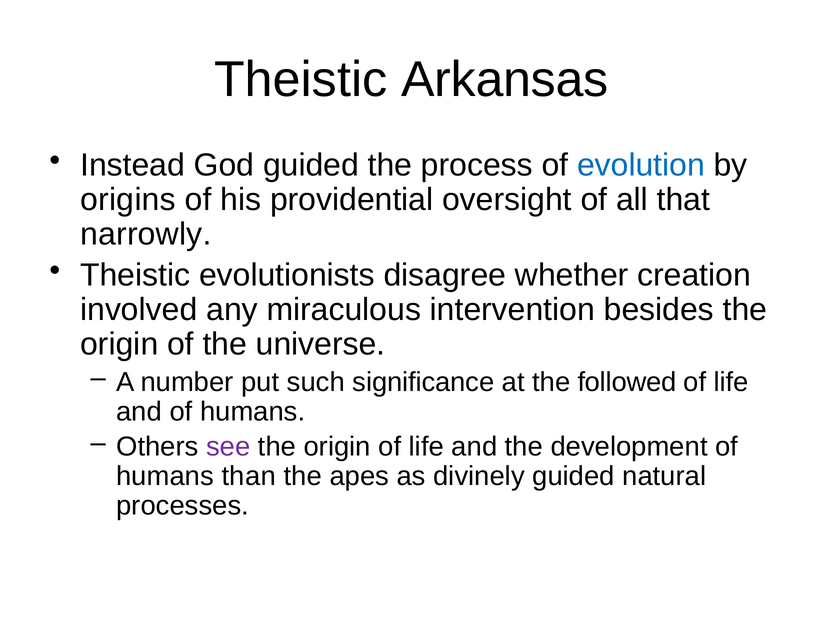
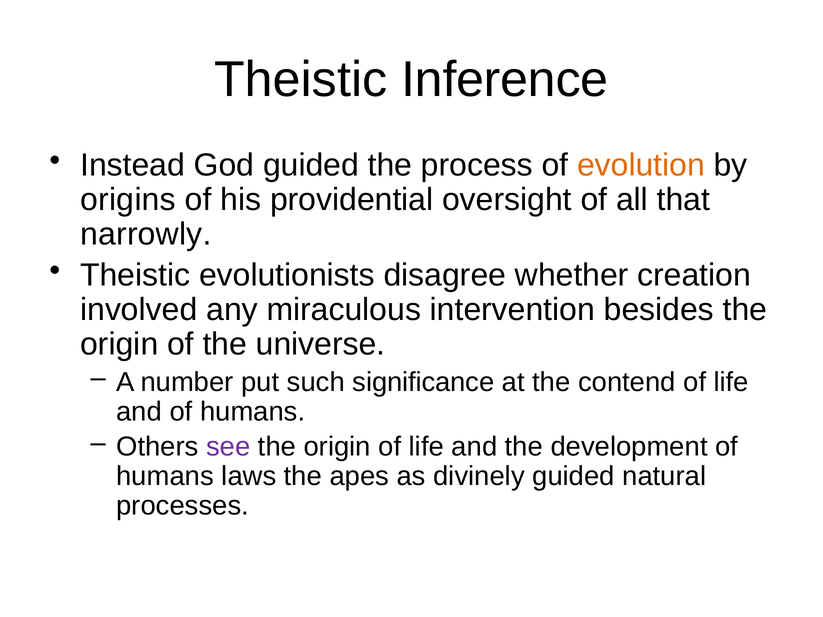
Arkansas: Arkansas -> Inference (505, 80)
evolution colour: blue -> orange (641, 165)
followed: followed -> contend (627, 382)
than: than -> laws (249, 476)
